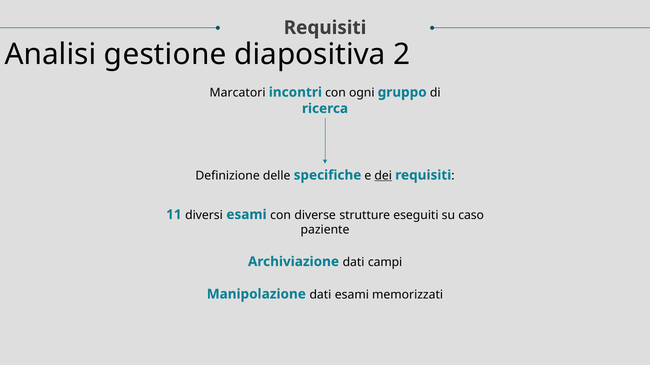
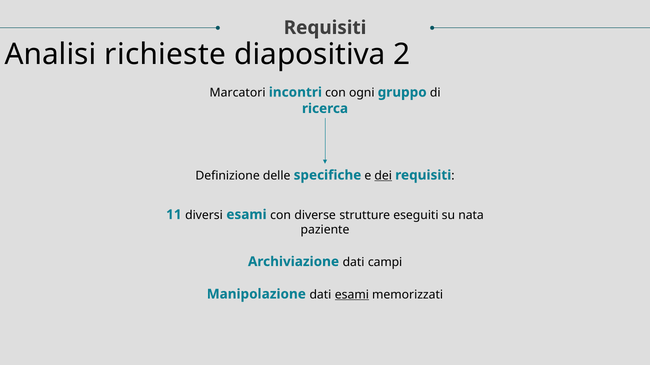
gestione: gestione -> richieste (165, 55)
caso: caso -> nata (471, 215)
esami underline: none -> present (352, 295)
